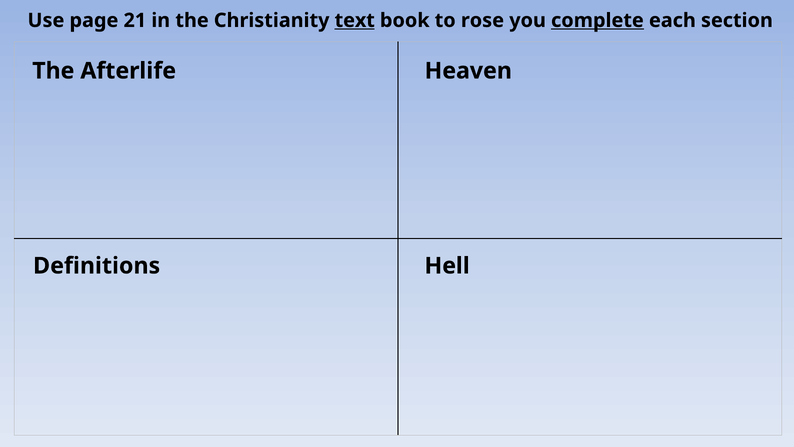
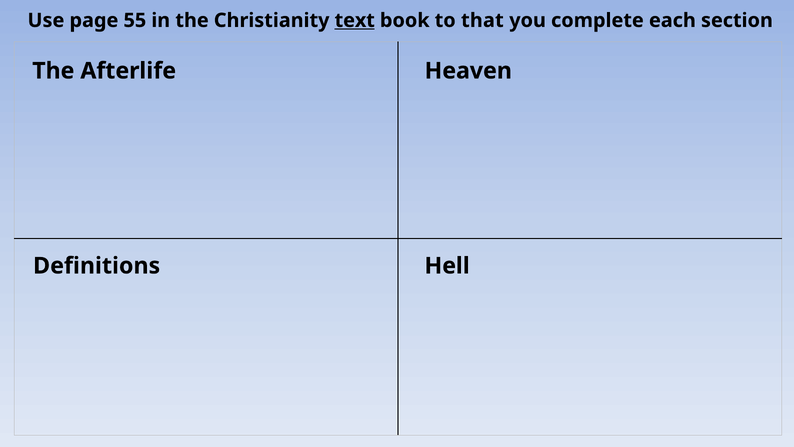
21: 21 -> 55 (135, 20)
rose: rose -> that (482, 20)
complete underline: present -> none (597, 20)
